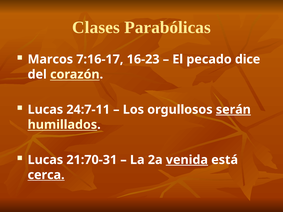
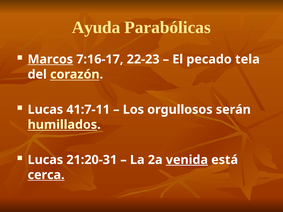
Clases: Clases -> Ayuda (96, 27)
Marcos underline: none -> present (50, 59)
16-23: 16-23 -> 22-23 (143, 59)
dice: dice -> tela (247, 59)
24:7-11: 24:7-11 -> 41:7-11 (88, 110)
serán underline: present -> none (233, 110)
21:70-31: 21:70-31 -> 21:20-31 (92, 160)
